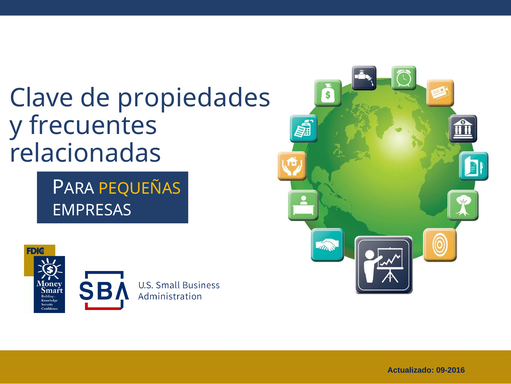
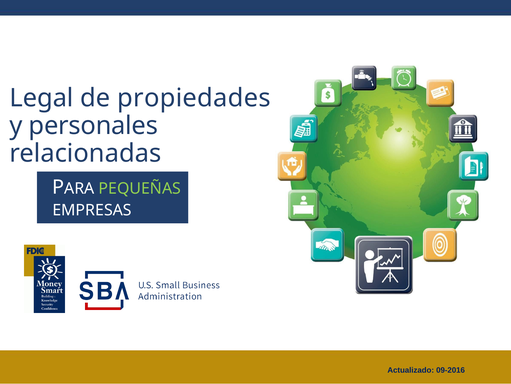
Clave: Clave -> Legal (41, 98)
frecuentes: frecuentes -> personales (93, 126)
PEQUEÑAS colour: yellow -> light green (140, 188)
